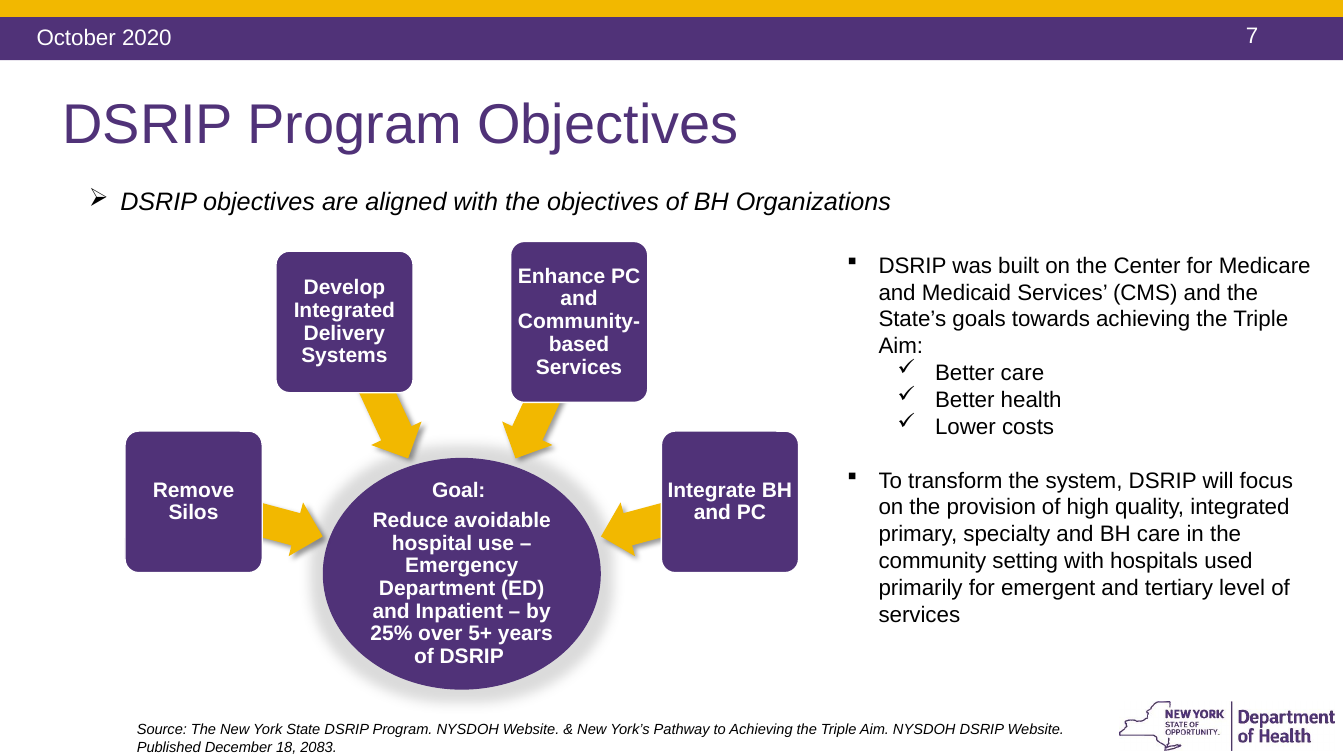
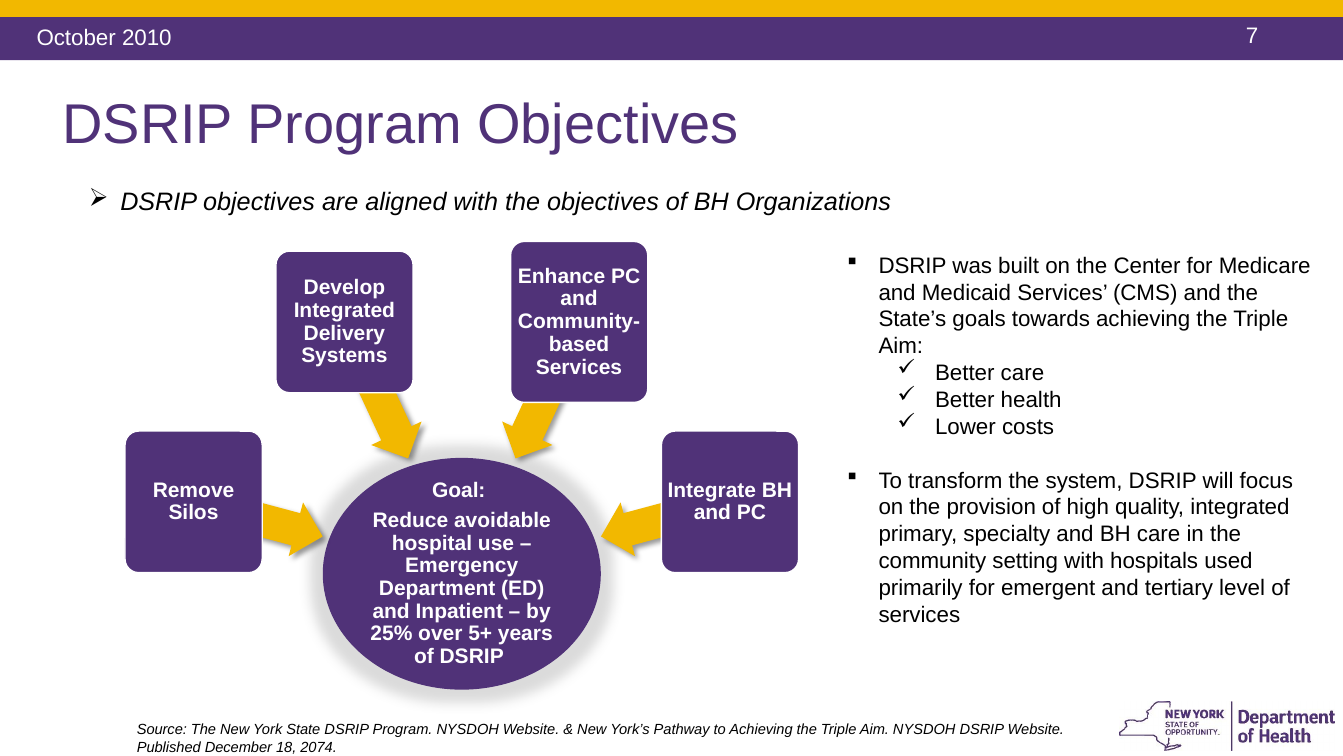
2020: 2020 -> 2010 (147, 38)
2083: 2083 -> 2074 (319, 747)
